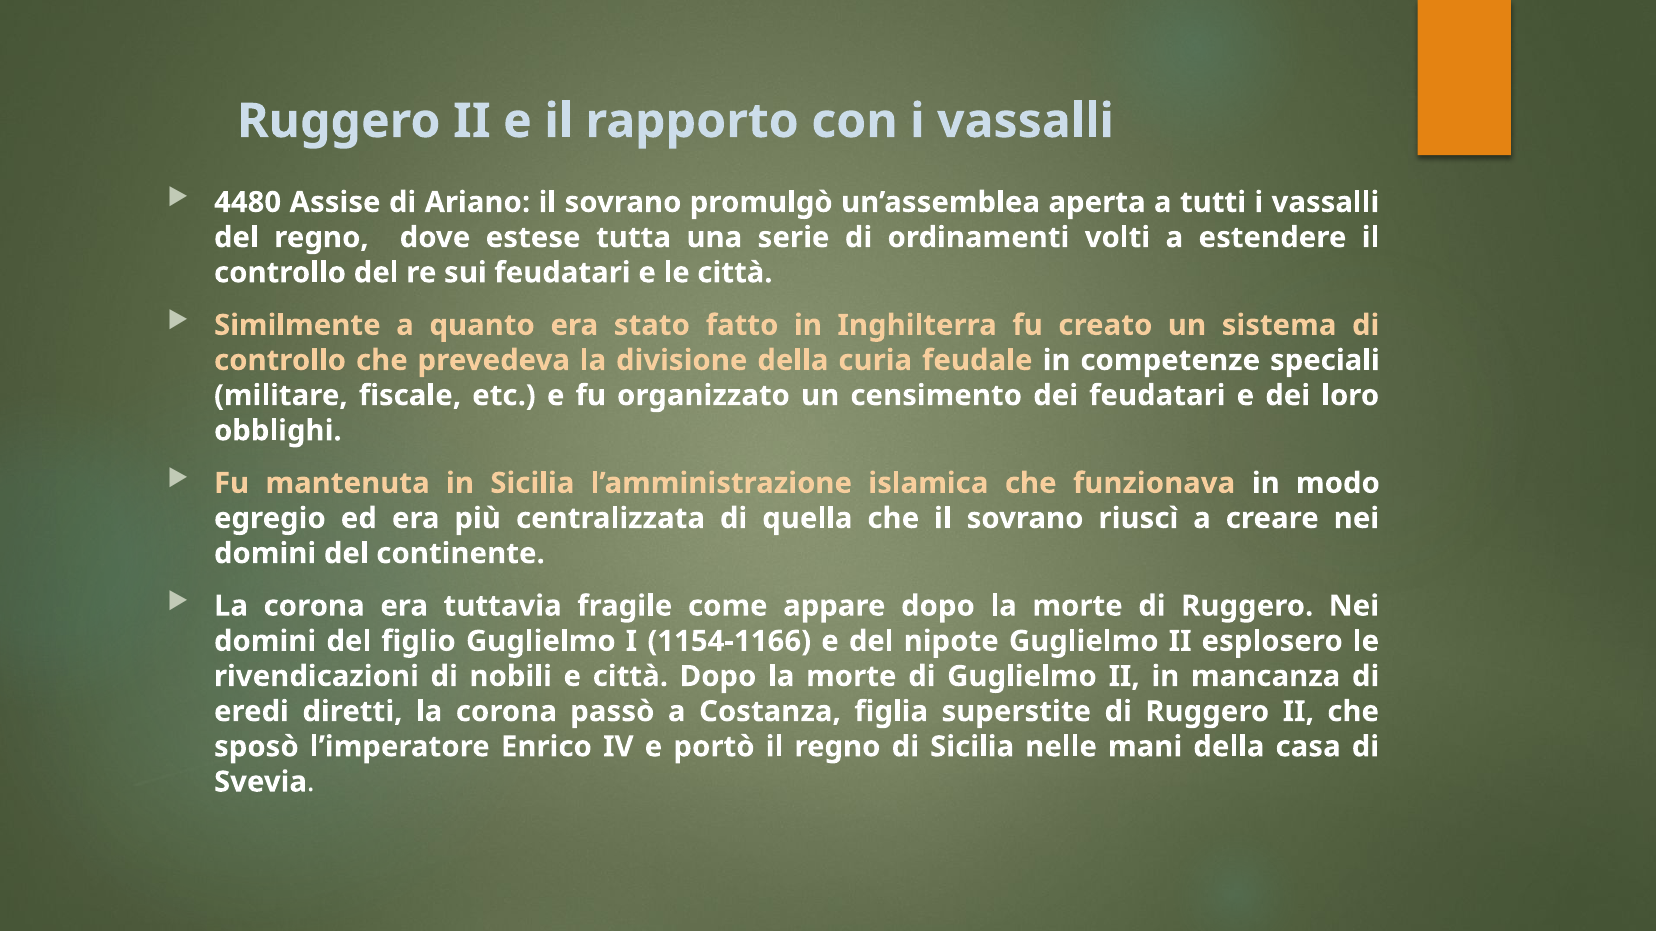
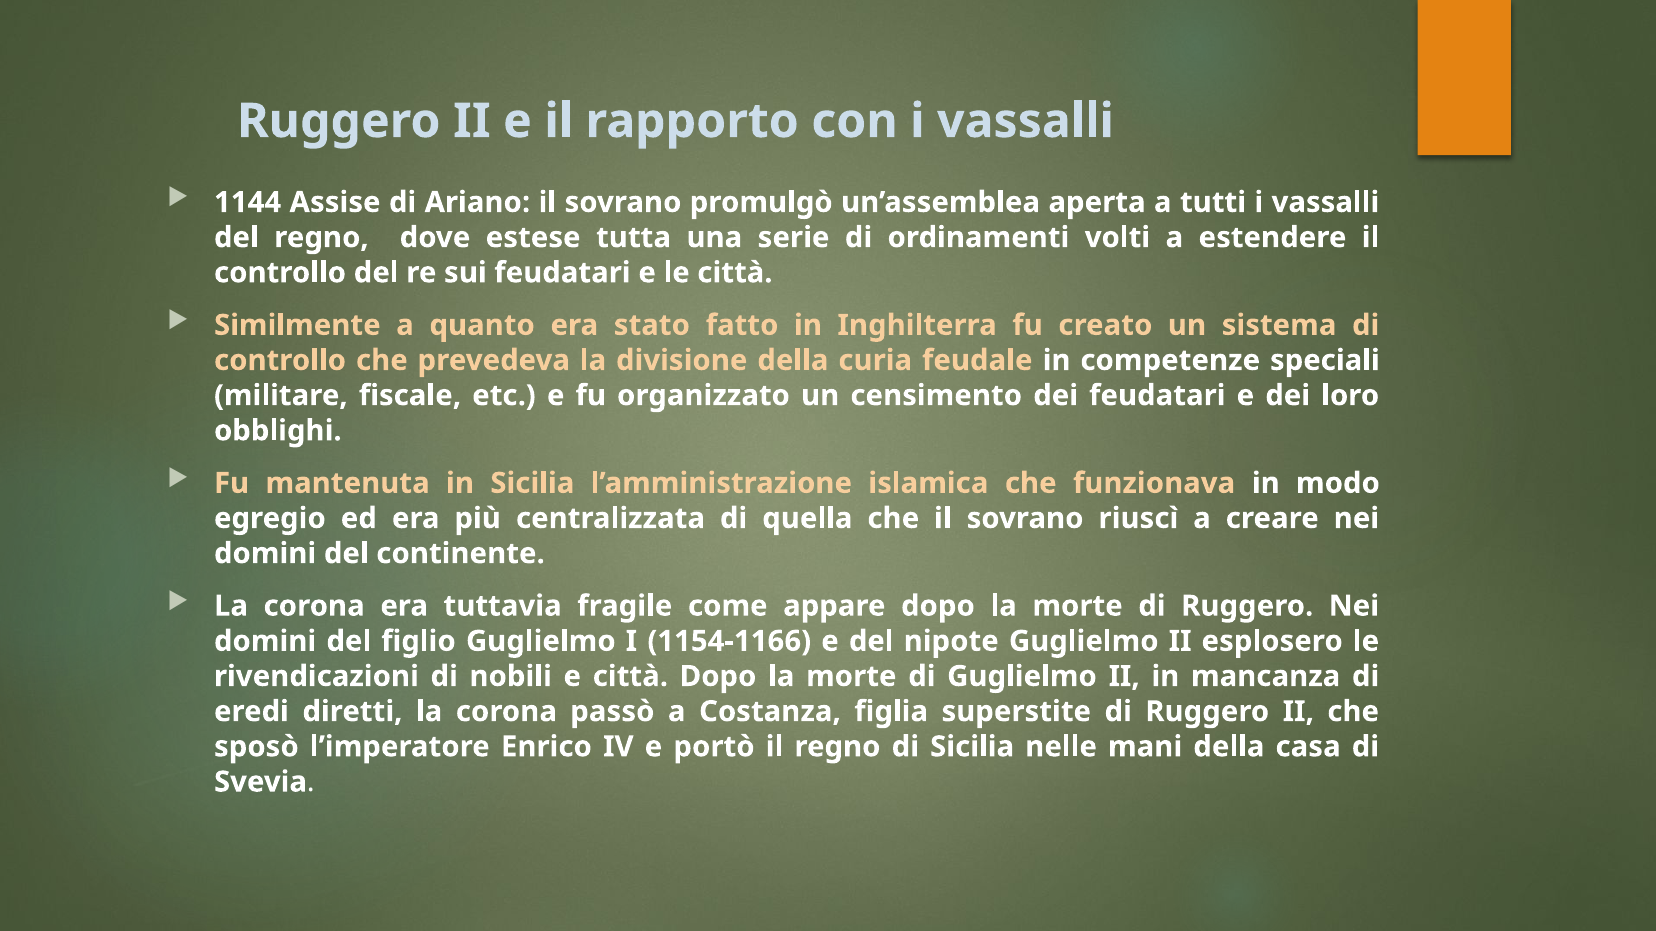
4480: 4480 -> 1144 (248, 202)
